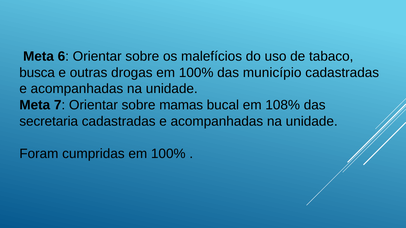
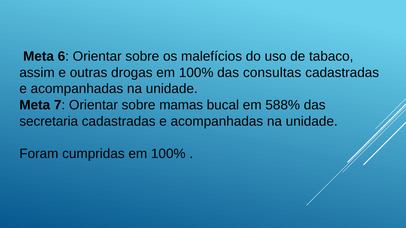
busca: busca -> assim (37, 73)
município: município -> consultas (272, 73)
108%: 108% -> 588% (283, 105)
